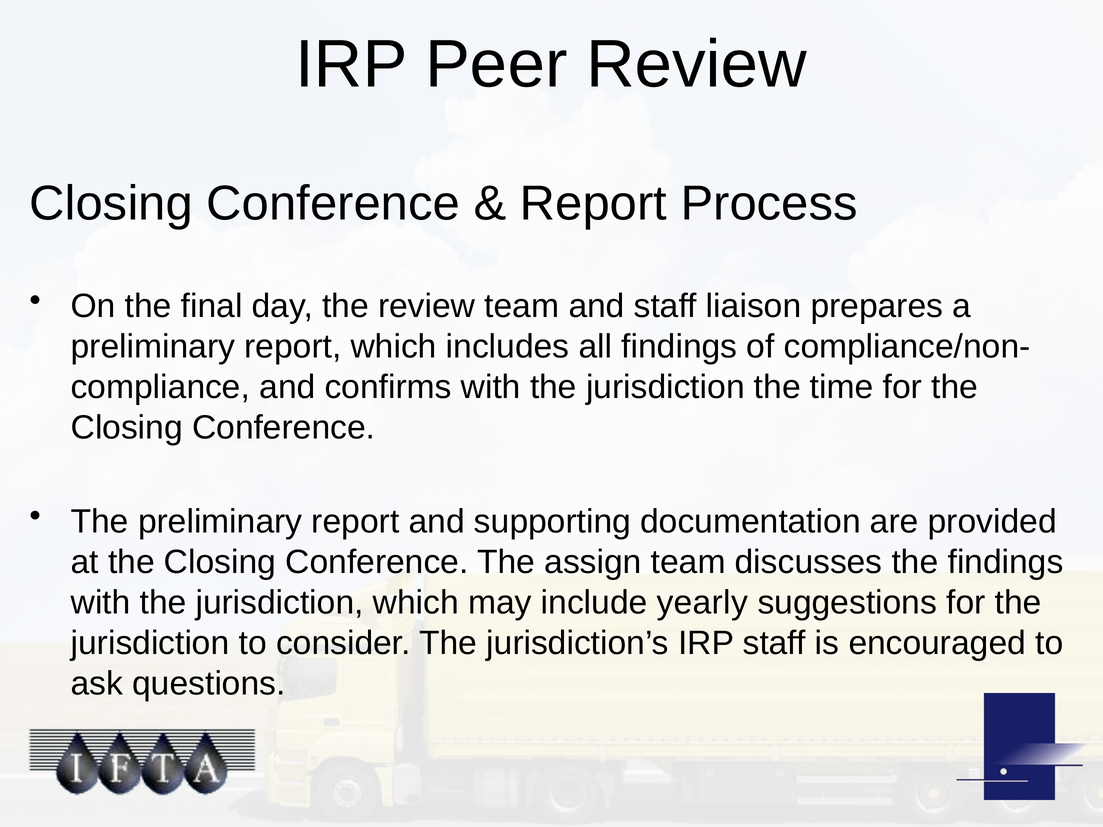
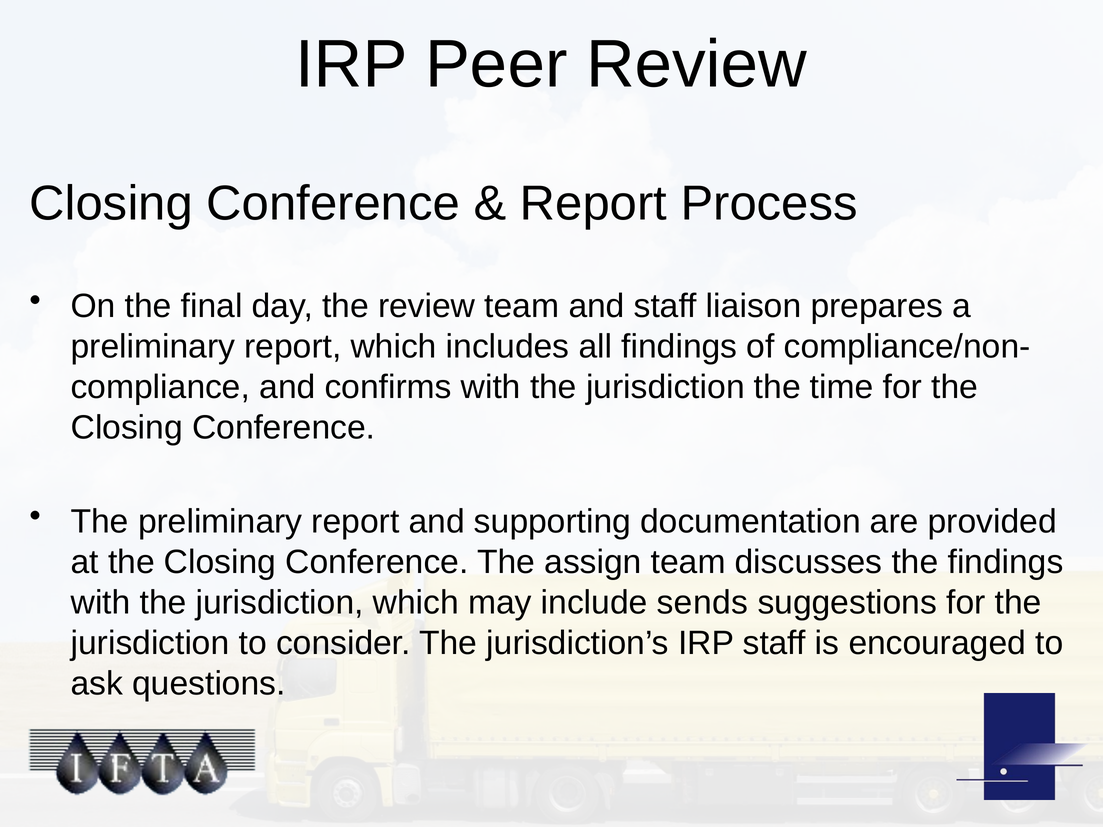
yearly: yearly -> sends (702, 603)
